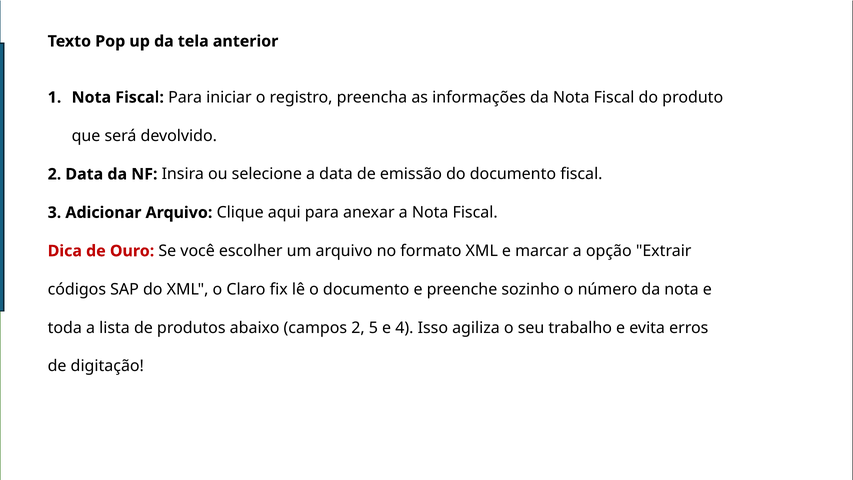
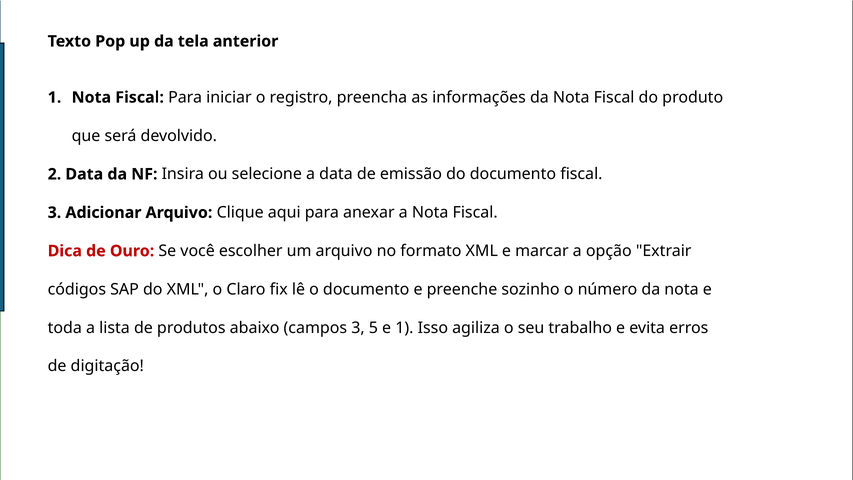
campos 2: 2 -> 3 (358, 328)
e 4: 4 -> 1 (404, 328)
